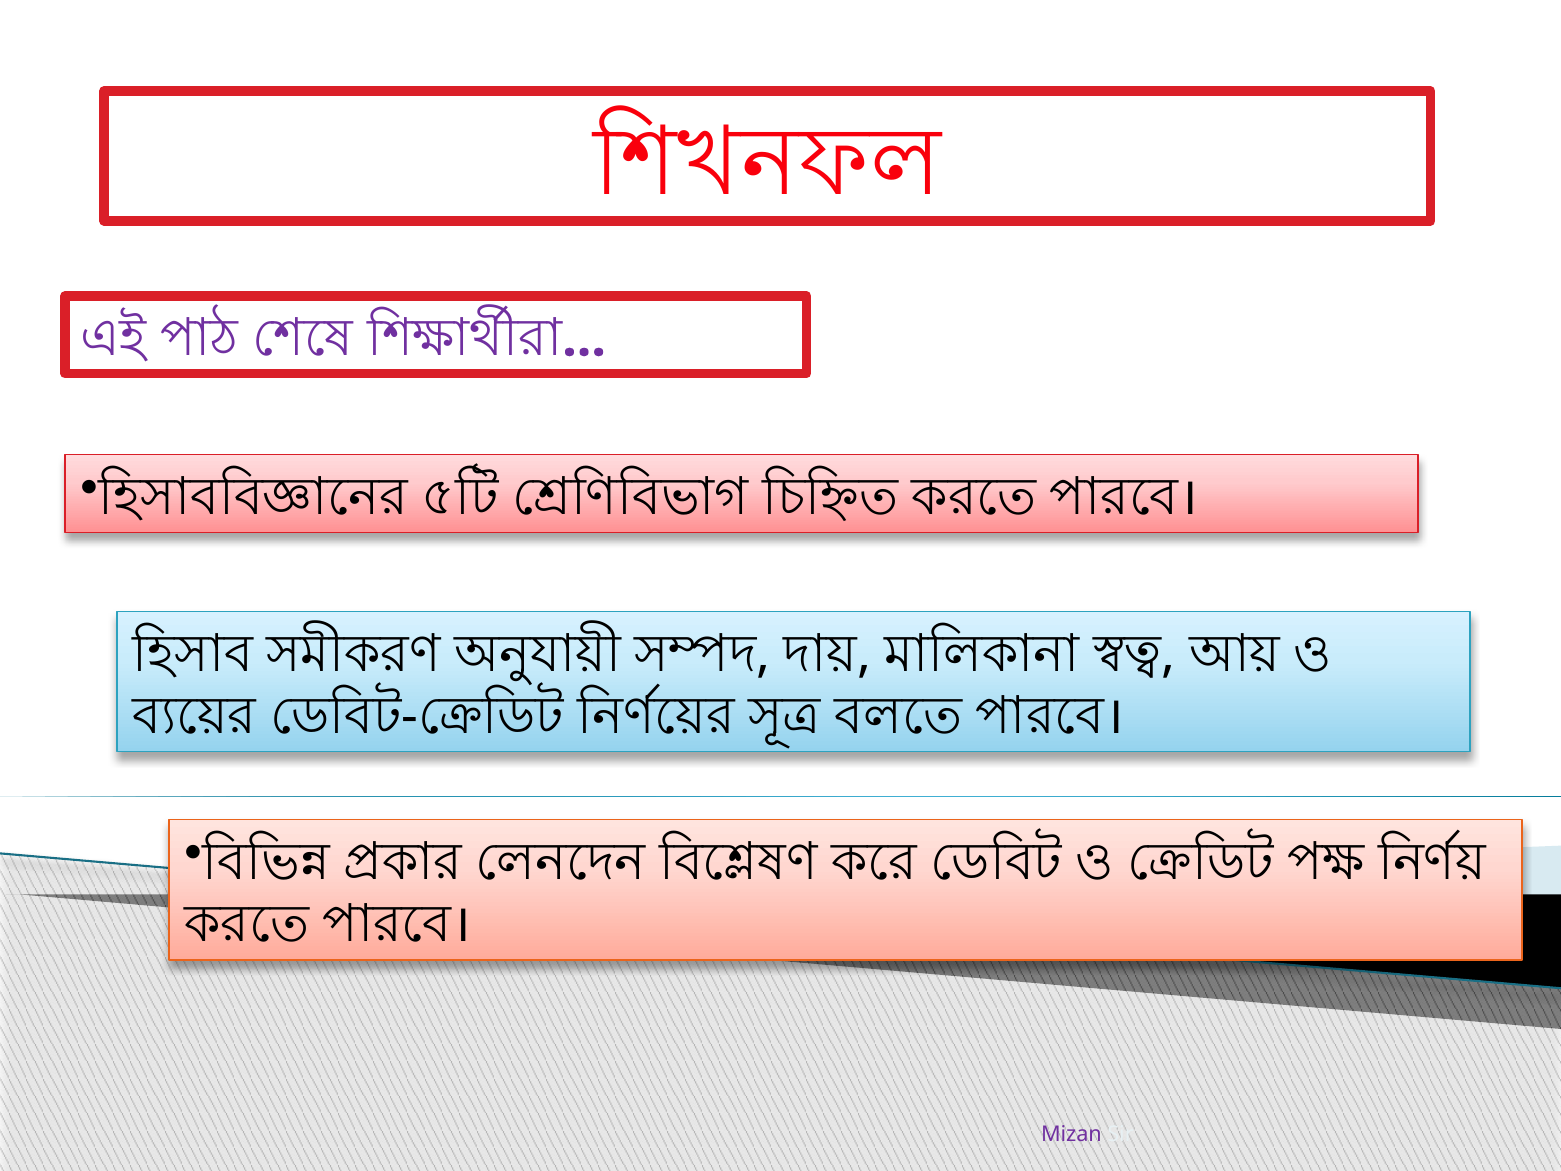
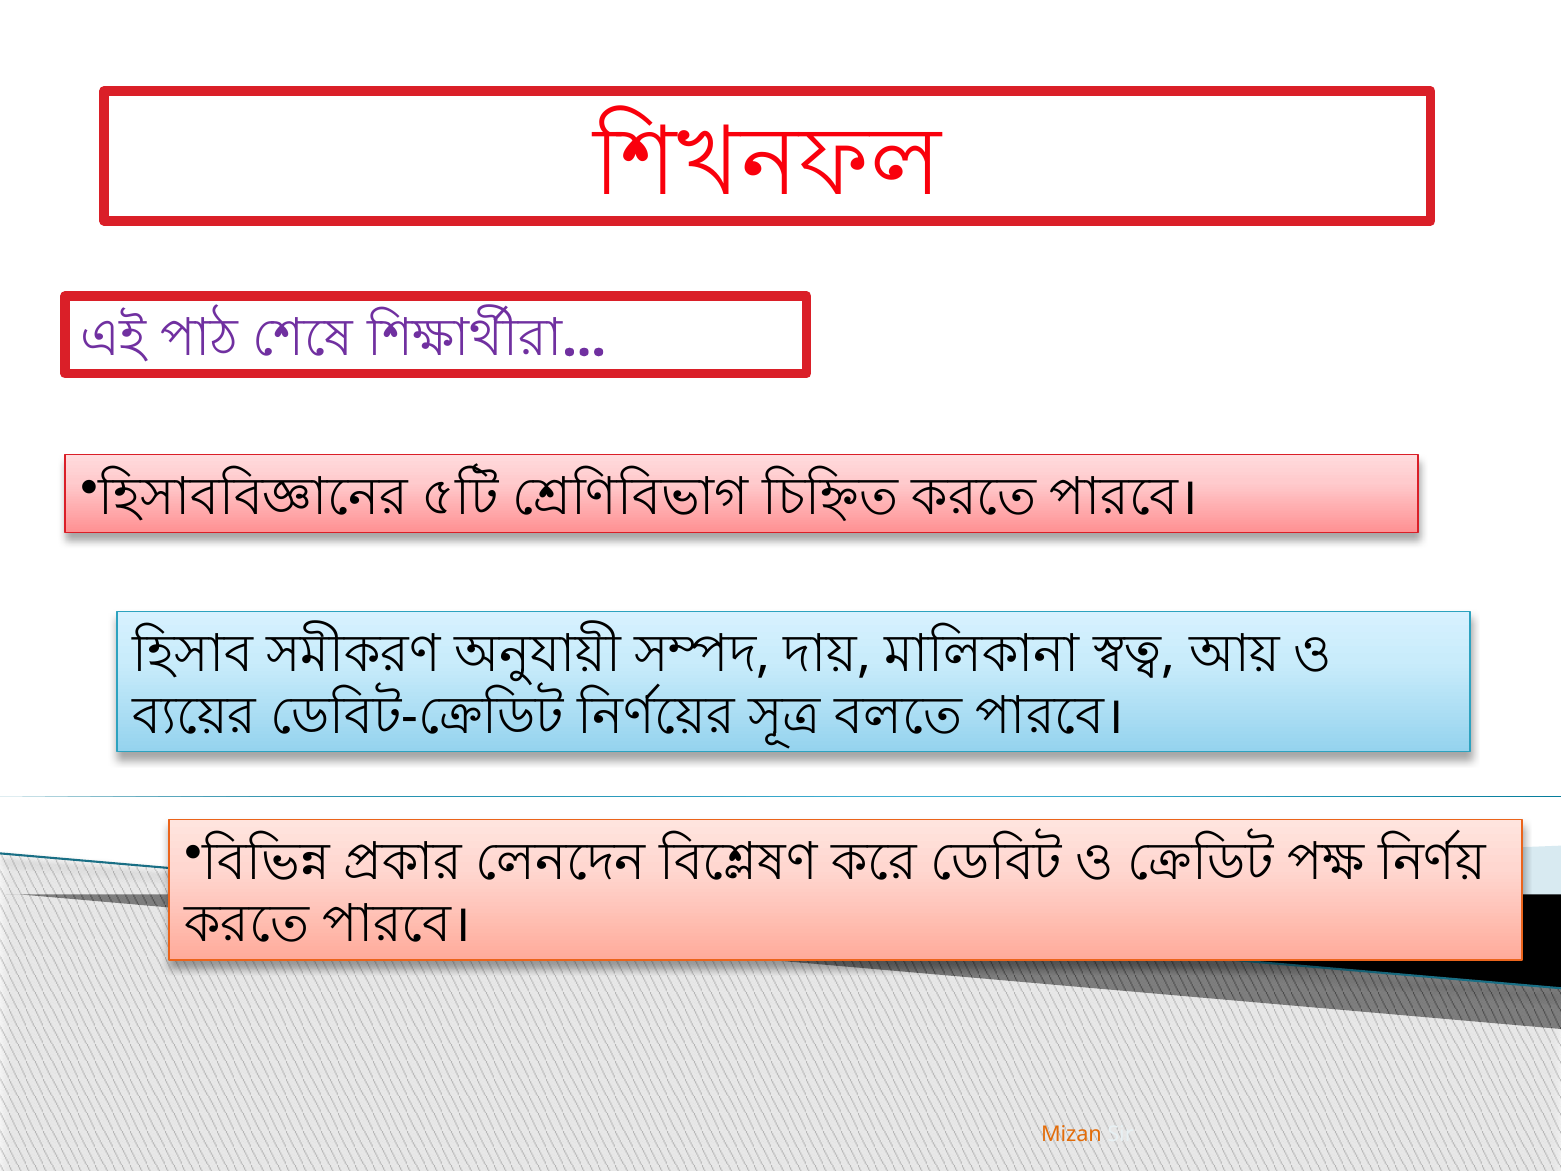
Mizan colour: purple -> orange (1071, 1134)
